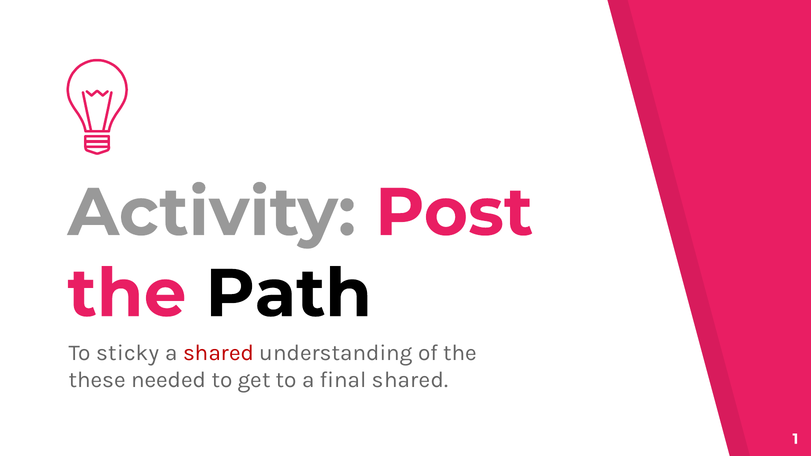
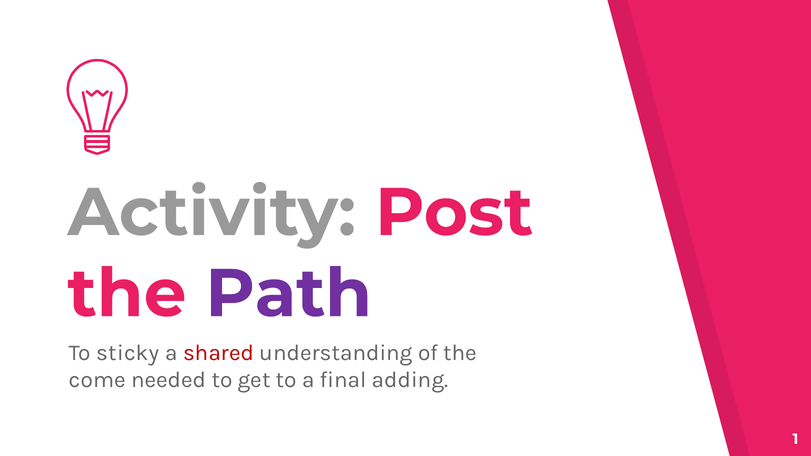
Path colour: black -> purple (289, 294)
these: these -> come (97, 380)
final shared: shared -> adding (410, 380)
